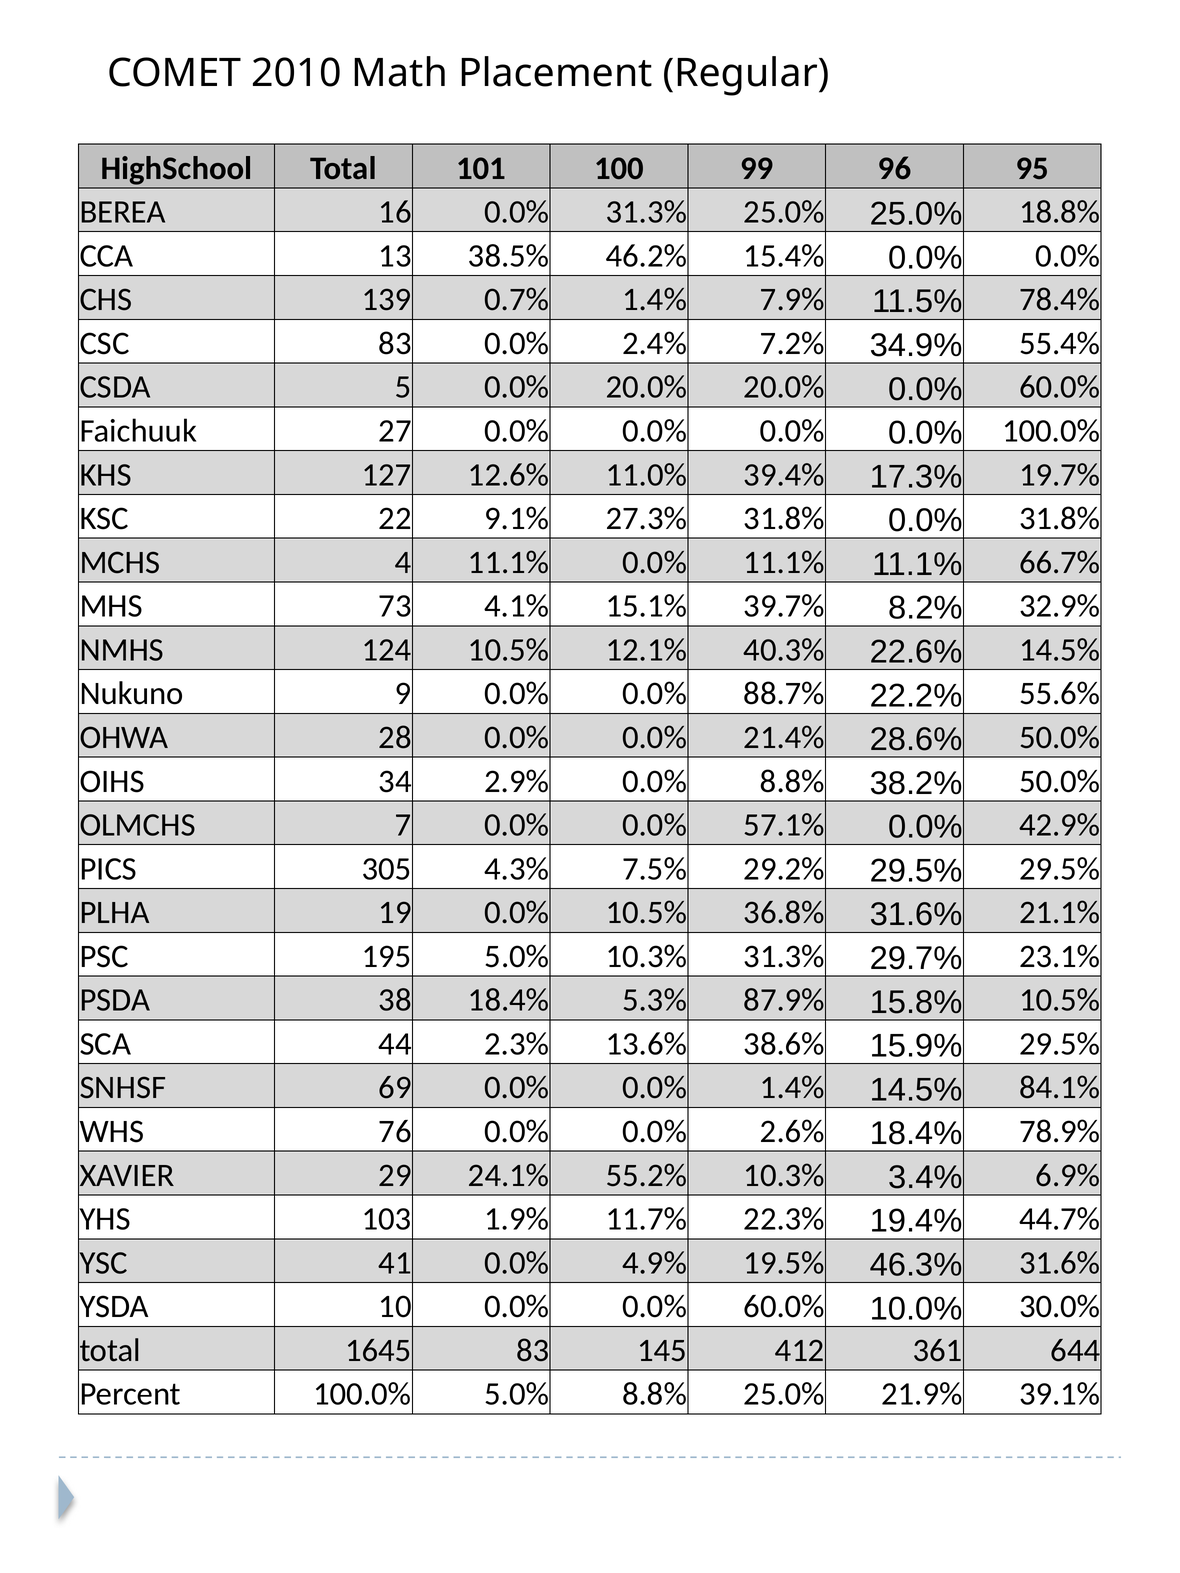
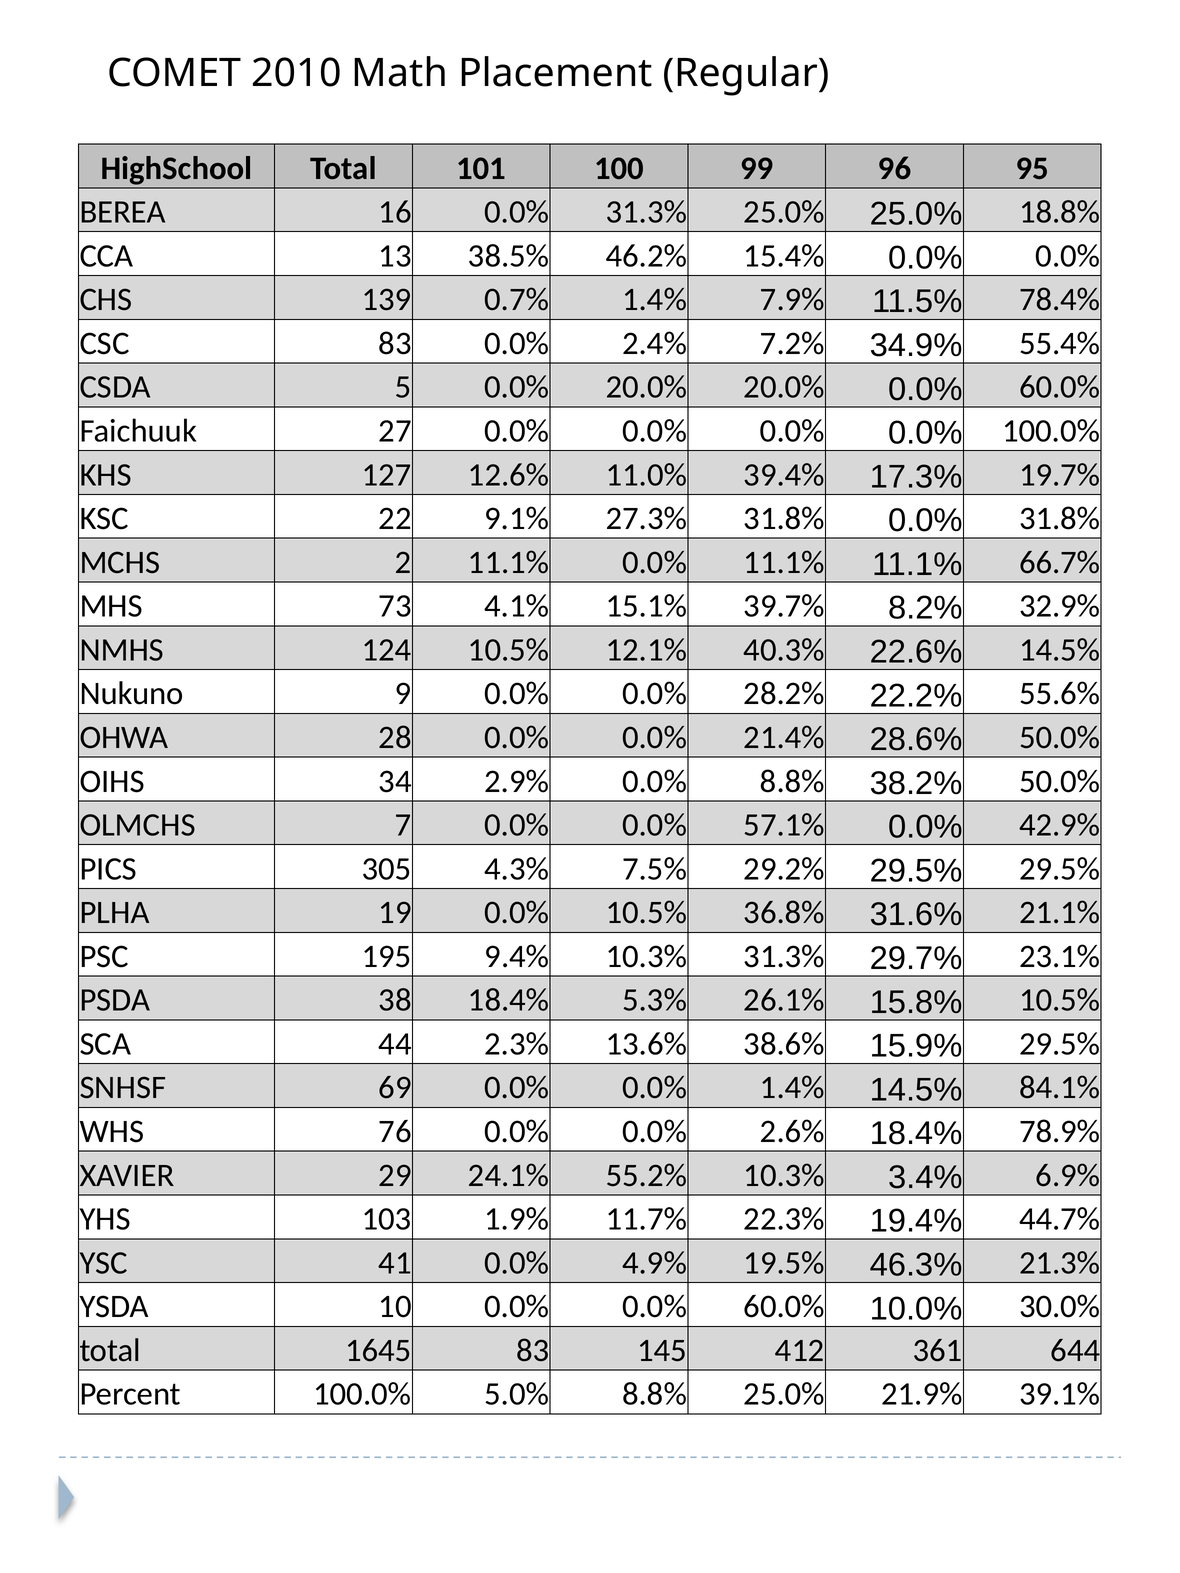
4: 4 -> 2 (403, 562)
88.7%: 88.7% -> 28.2% (784, 694)
195 5.0%: 5.0% -> 9.4% (517, 957)
87.9%: 87.9% -> 26.1% (784, 1000)
46.3% 31.6%: 31.6% -> 21.3% (1060, 1263)
